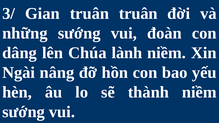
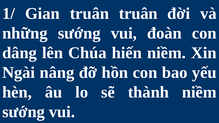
3/: 3/ -> 1/ (9, 13)
lành: lành -> hiến (127, 53)
